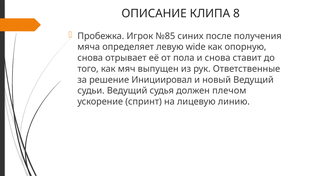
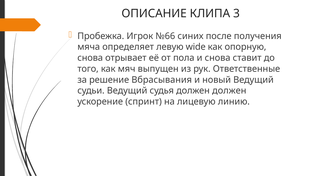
8: 8 -> 3 (236, 14)
№85: №85 -> №66 (165, 36)
Инициировал: Инициировал -> Вбрасывания (162, 80)
должен плечом: плечом -> должен (229, 90)
